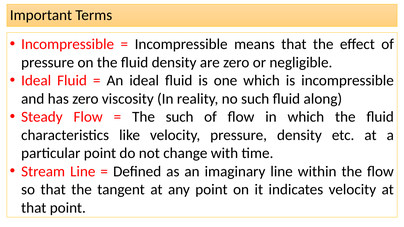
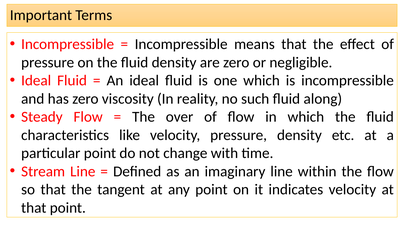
The such: such -> over (180, 117)
